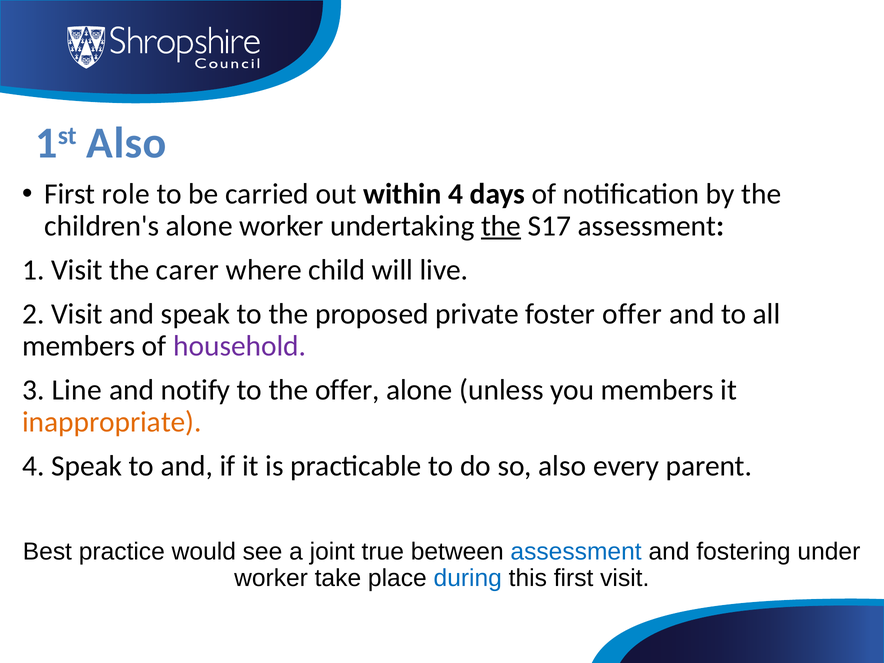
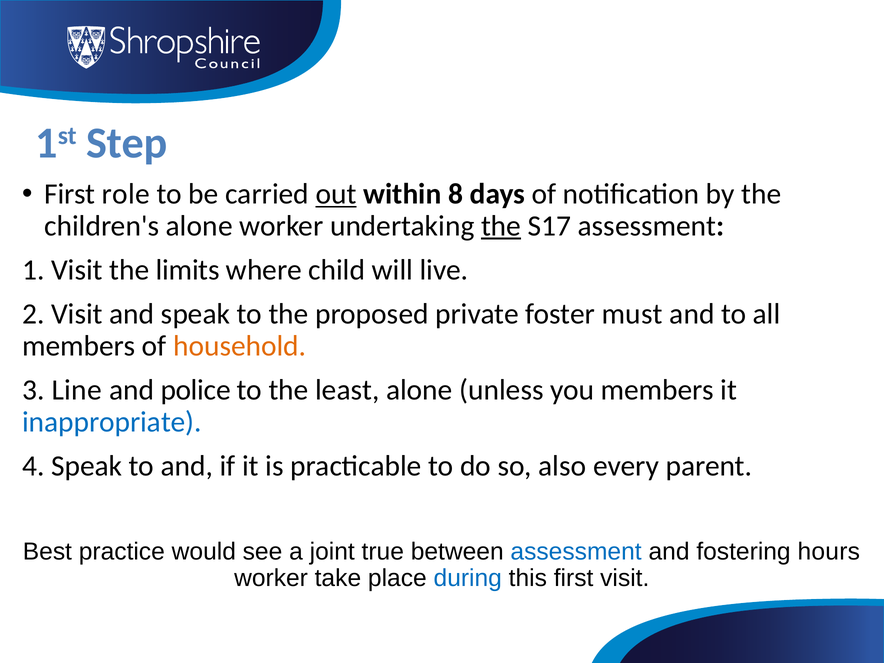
1st Also: Also -> Step (127, 143)
out underline: none -> present (336, 194)
within 4: 4 -> 8 (456, 194)
carer: carer -> limits (188, 270)
foster offer: offer -> must (632, 314)
household colour: purple -> orange (240, 346)
notify: notify -> police (196, 390)
the offer: offer -> least (347, 390)
inappropriate colour: orange -> blue (112, 422)
under: under -> hours (829, 552)
